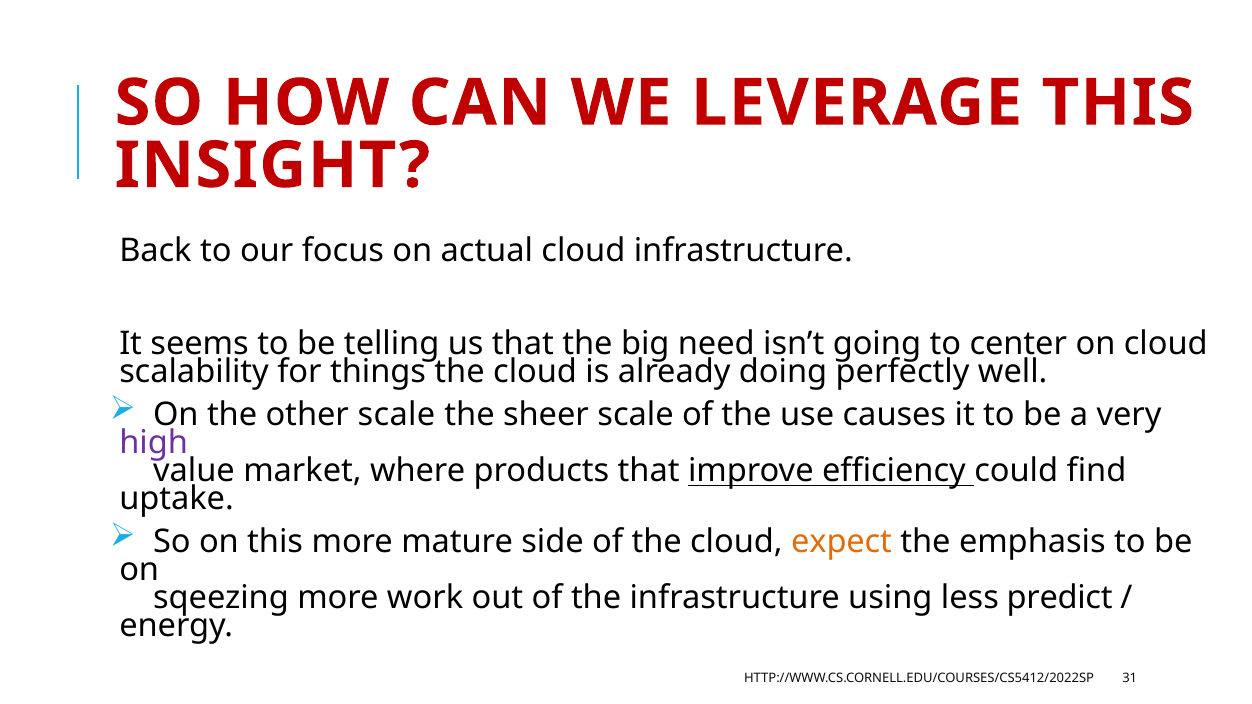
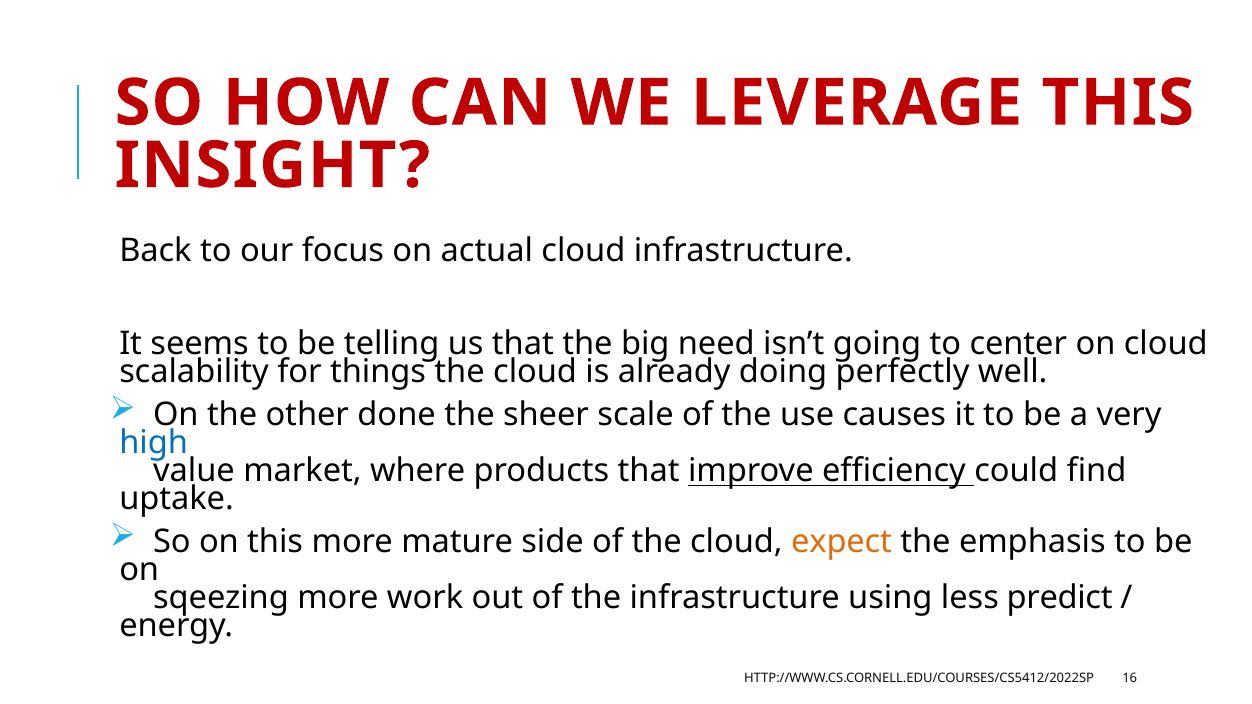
other scale: scale -> done (397, 415)
high colour: purple -> blue (154, 443)
31: 31 -> 16 (1130, 678)
